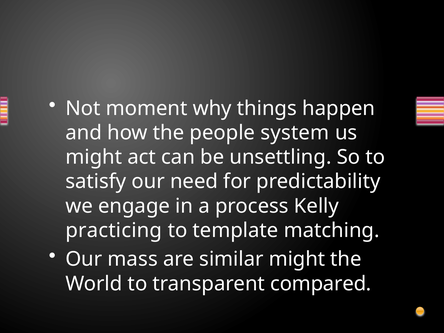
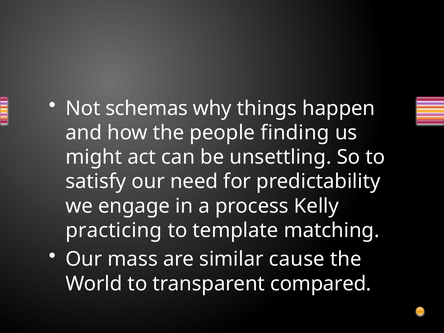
moment: moment -> schemas (147, 108)
system: system -> finding (295, 133)
similar might: might -> cause (297, 259)
